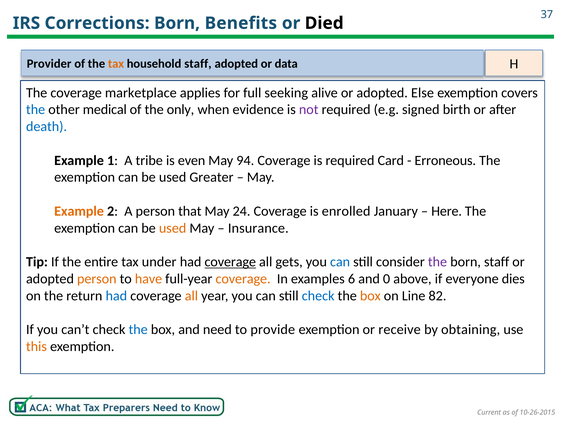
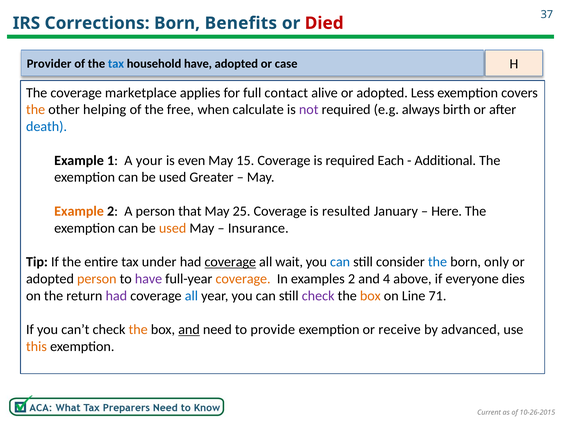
Died colour: black -> red (324, 23)
tax colour: orange -> blue (116, 64)
household staff: staff -> have (198, 64)
data: data -> case (286, 64)
seeking: seeking -> contact (286, 93)
Else: Else -> Less (423, 93)
the colour: blue -> orange (36, 110)
medical: medical -> helping (105, 110)
only: only -> free (180, 110)
evidence: evidence -> calculate (258, 110)
signed: signed -> always (421, 110)
tribe: tribe -> your (149, 160)
94: 94 -> 15 (245, 160)
Card: Card -> Each (391, 160)
Erroneous: Erroneous -> Additional (445, 160)
24: 24 -> 25 (242, 211)
enrolled: enrolled -> resulted (346, 211)
gets: gets -> wait (289, 262)
the colour: purple -> blue (438, 262)
born staff: staff -> only (497, 262)
have colour: orange -> purple (148, 279)
examples 6: 6 -> 2 (352, 279)
0: 0 -> 4 (387, 279)
had colour: blue -> purple (116, 296)
all colour: orange -> blue (191, 296)
check colour: blue -> purple (318, 296)
82: 82 -> 71 (437, 296)
the colour: blue -> orange (138, 330)
and underline: none -> present (189, 330)
obtaining: obtaining -> advanced (471, 330)
